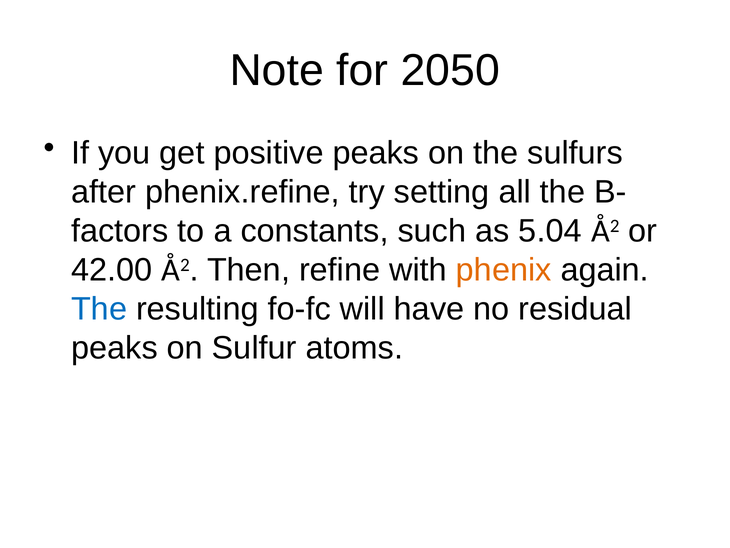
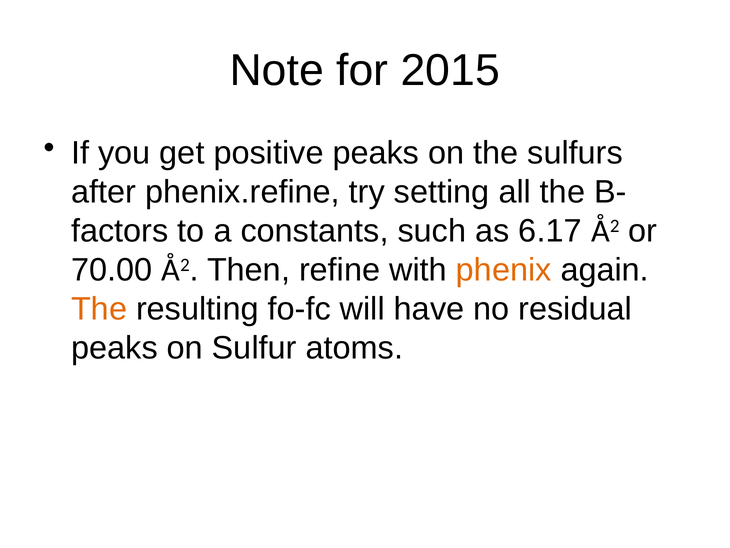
2050: 2050 -> 2015 (450, 71)
5.04: 5.04 -> 6.17 (550, 231)
42.00: 42.00 -> 70.00 (112, 270)
The colour: blue -> orange (99, 309)
